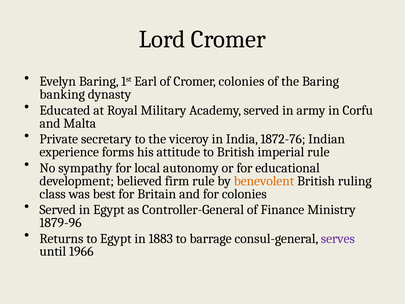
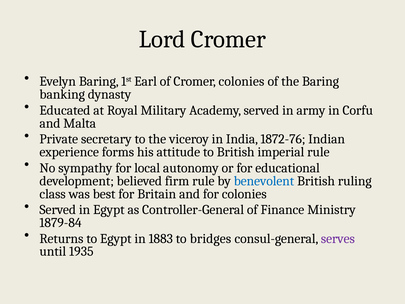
benevolent colour: orange -> blue (264, 181)
1879-96: 1879-96 -> 1879-84 (61, 223)
barrage: barrage -> bridges (210, 238)
1966: 1966 -> 1935 (81, 251)
